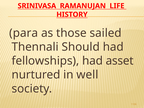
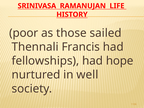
para: para -> poor (24, 33)
Should: Should -> Francis (81, 47)
asset: asset -> hope (120, 61)
